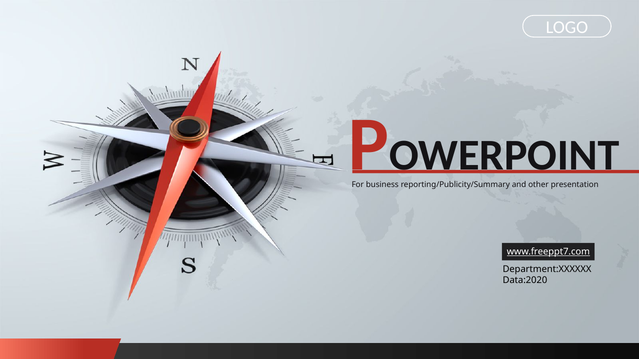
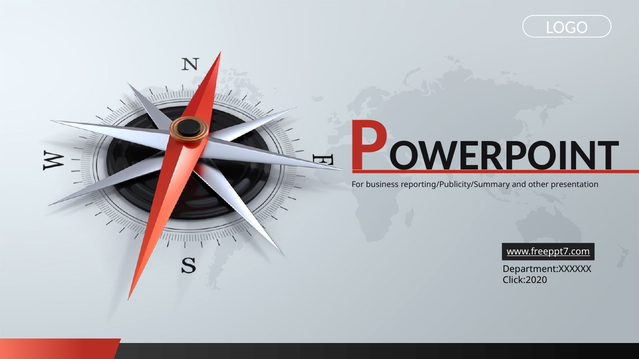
Data:2020: Data:2020 -> Click:2020 (525, 281)
